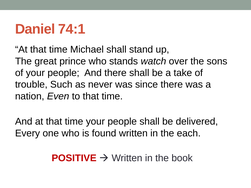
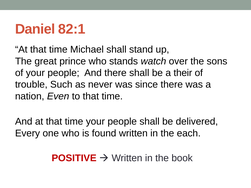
74:1: 74:1 -> 82:1 (72, 29)
take: take -> their (183, 73)
